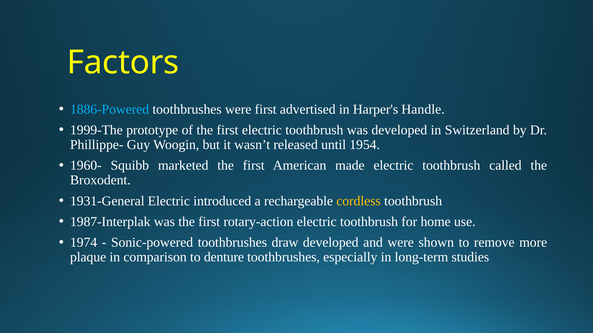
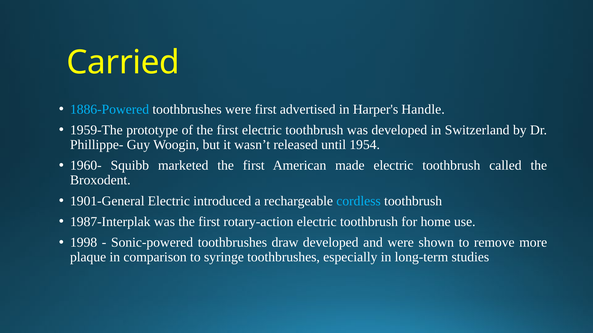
Factors: Factors -> Carried (123, 62)
1999-The: 1999-The -> 1959-The (96, 130)
1931-General: 1931-General -> 1901-General (107, 201)
cordless colour: yellow -> light blue (359, 201)
1974: 1974 -> 1998 (84, 243)
denture: denture -> syringe (224, 258)
